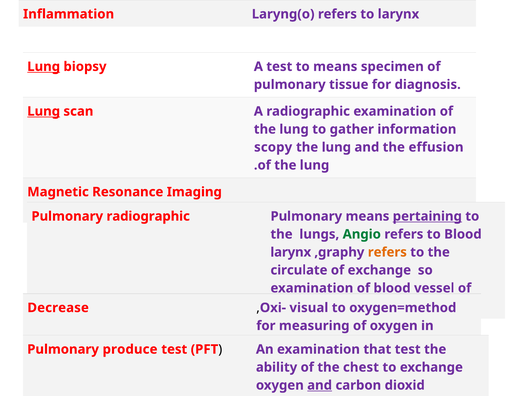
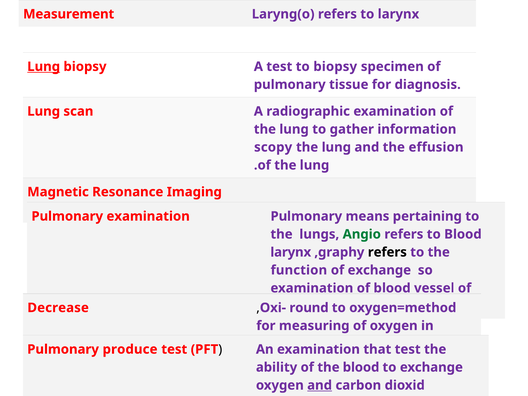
Inflammation: Inflammation -> Measurement (69, 14)
to means: means -> biopsy (335, 67)
Lung underline: present -> none (44, 111)
radiographic: radiographic -> examination (148, 216)
pertaining underline: present -> none (427, 216)
refers colour: orange -> black (387, 252)
circulate: circulate -> function (299, 270)
visual: visual -> round (309, 308)
the chest: chest -> blood (361, 367)
